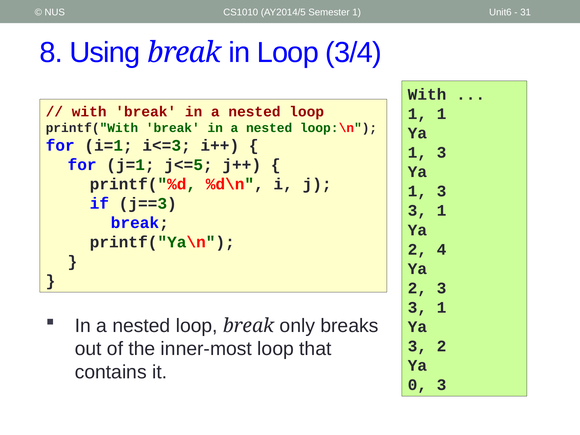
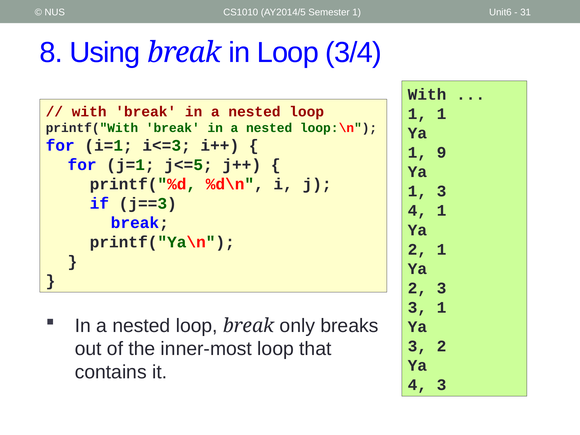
3: 3 -> 9 (442, 153)
3: 3 -> 4 (417, 211)
2 4: 4 -> 1 (442, 249)
0: 0 -> 4 (417, 385)
